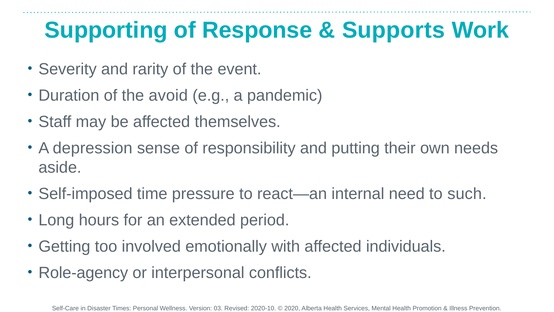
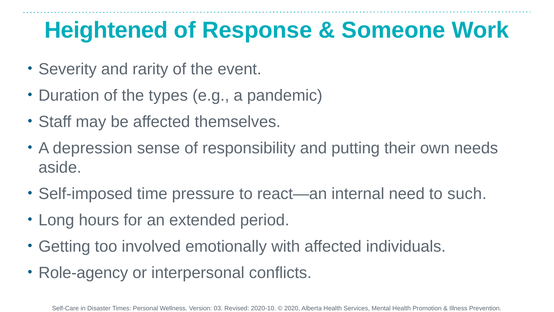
Supporting: Supporting -> Heightened (106, 30)
Supports: Supports -> Someone (394, 30)
avoid: avoid -> types (168, 95)
